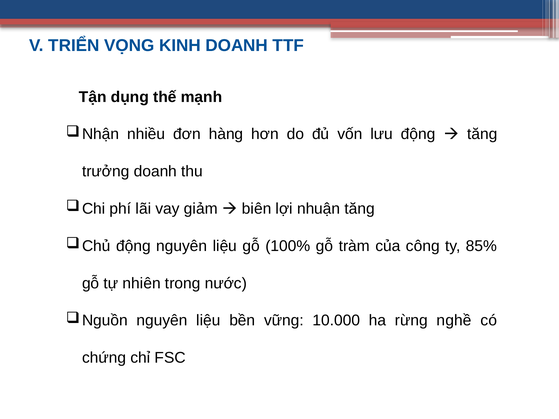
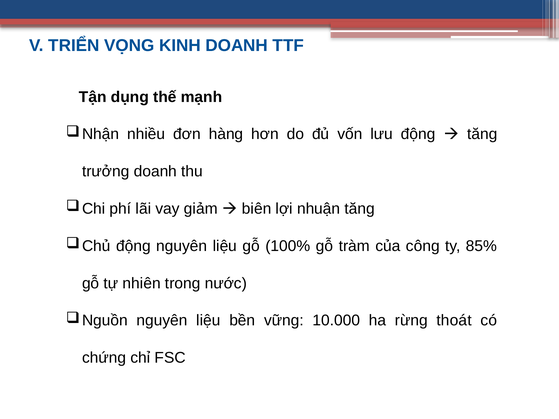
nghề: nghề -> thoát (454, 321)
